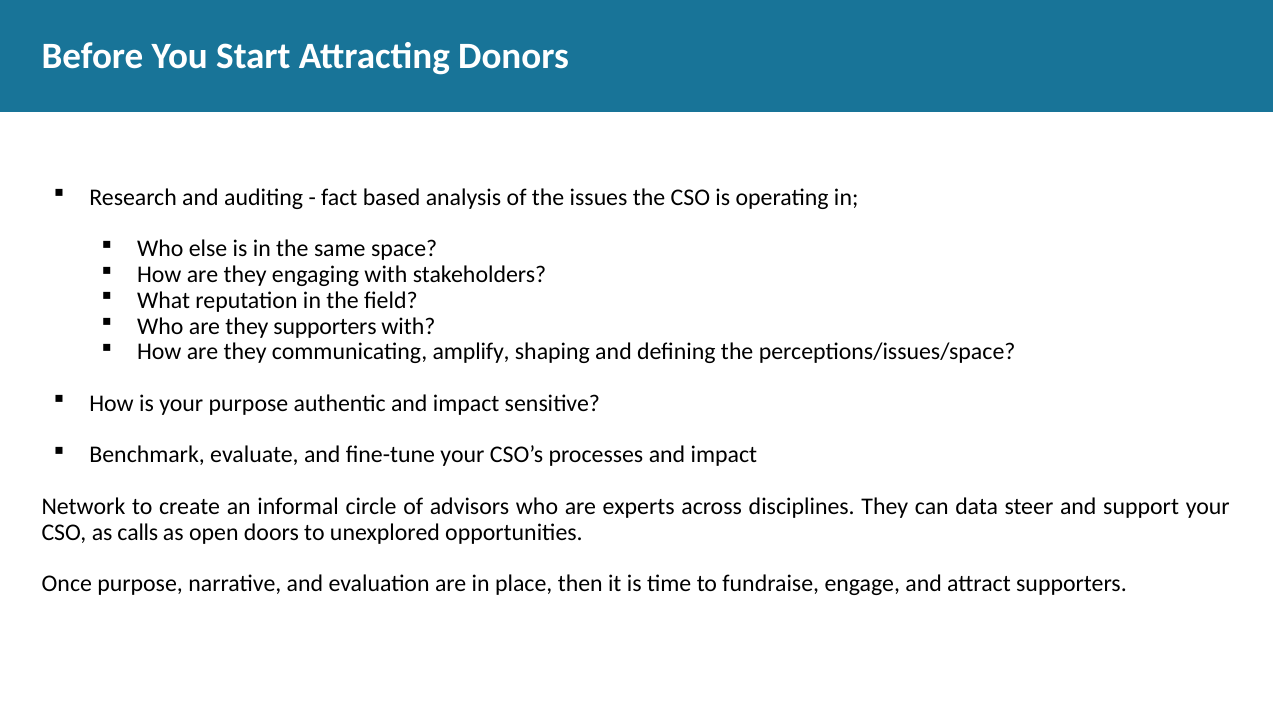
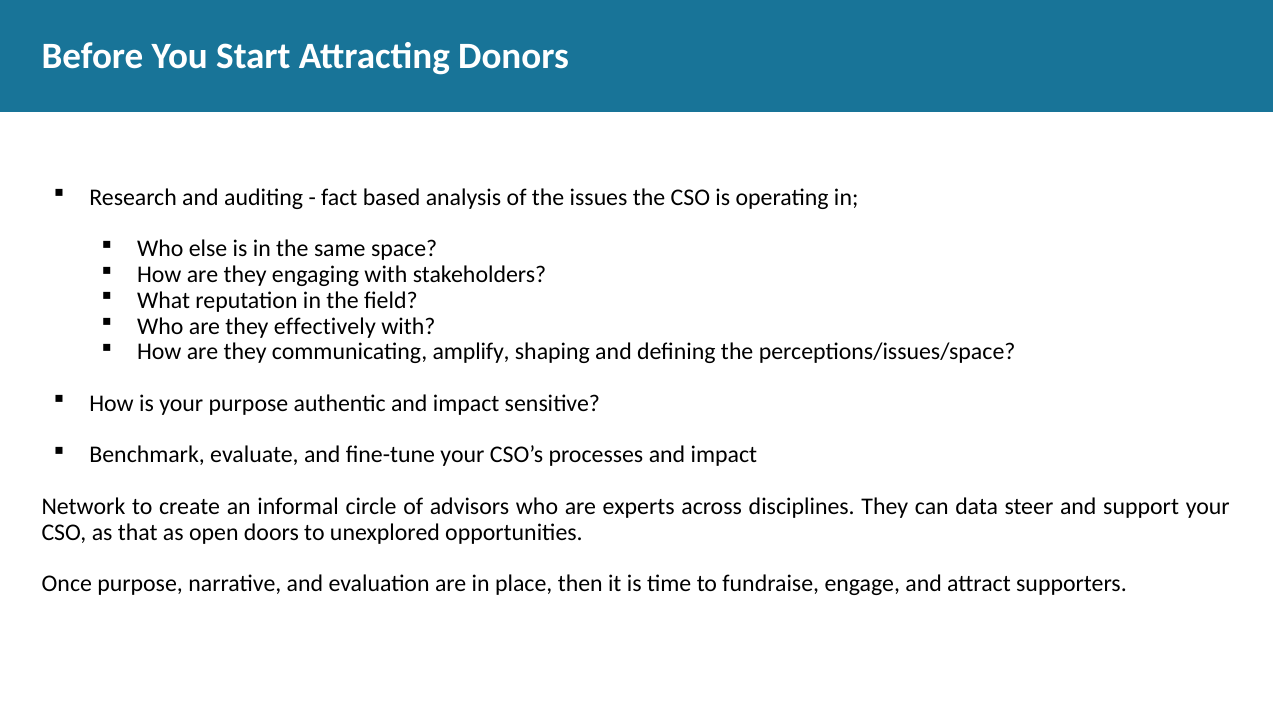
they supporters: supporters -> effectively (325, 326)
calls: calls -> that (138, 532)
